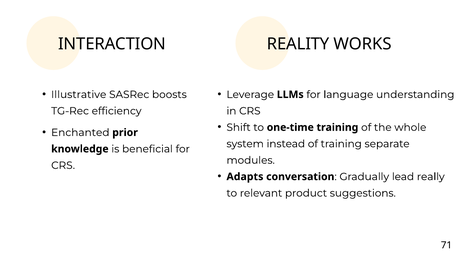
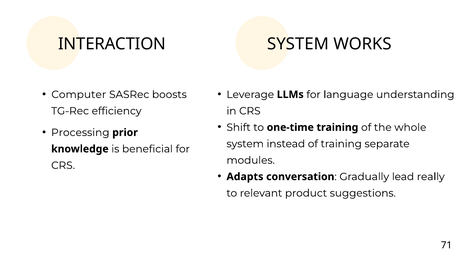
REALITY: REALITY -> SYSTEM (298, 44)
Illustrative: Illustrative -> Computer (79, 95)
Enchanted: Enchanted -> Processing (80, 133)
